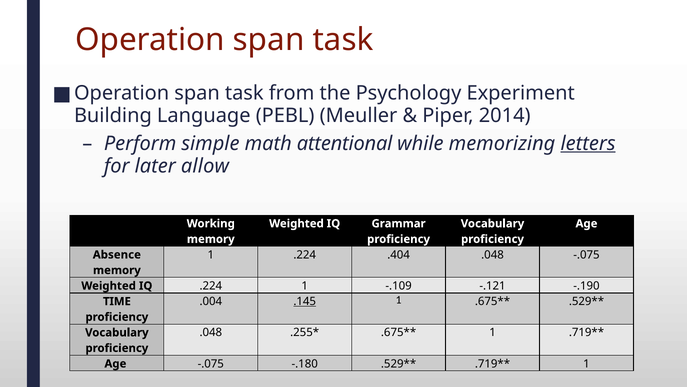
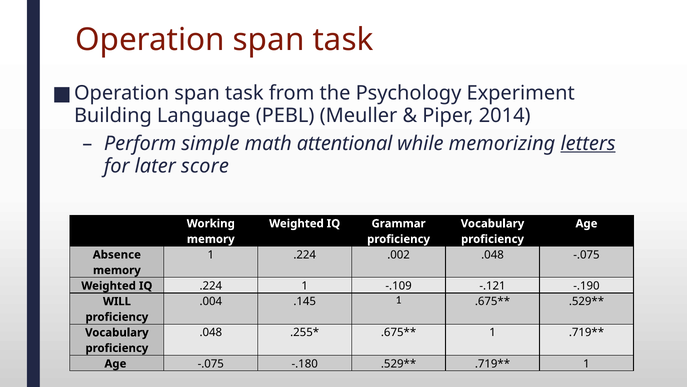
allow: allow -> score (205, 166)
.404: .404 -> .002 (399, 254)
.145 underline: present -> none (305, 301)
TIME: TIME -> WILL (117, 301)
